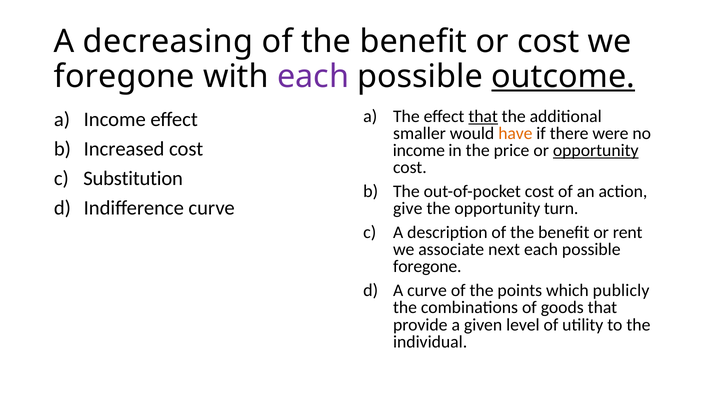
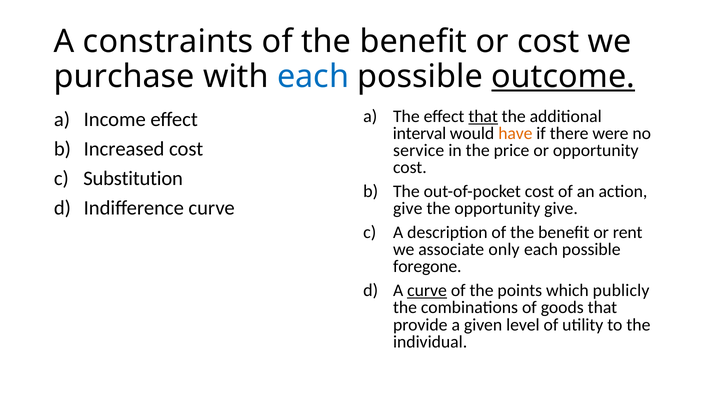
decreasing: decreasing -> constraints (168, 42)
foregone: foregone -> purchase (124, 77)
each colour: purple -> blue (313, 77)
smaller: smaller -> interval (420, 134)
income: income -> service (419, 151)
opportunity underline: present -> none (596, 151)
opportunity turn: turn -> give (561, 209)
next: next -> only (504, 250)
curve underline: none -> present (427, 291)
